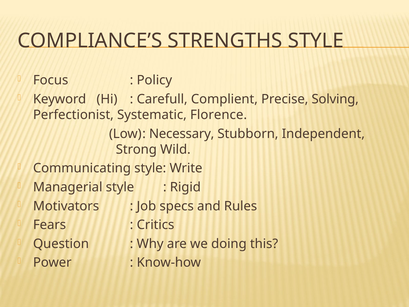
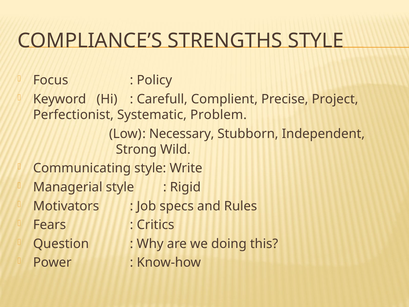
Solving: Solving -> Project (335, 99)
Florence: Florence -> Problem (219, 115)
